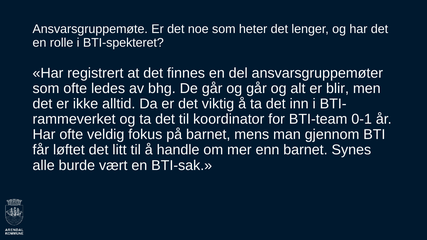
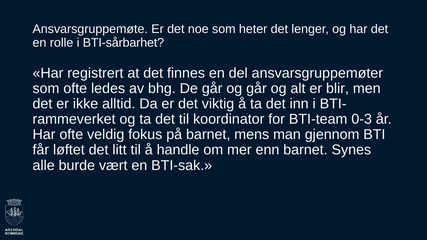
BTI-spekteret: BTI-spekteret -> BTI-sårbarhet (123, 43)
0-1: 0-1 -> 0-3 (362, 119)
